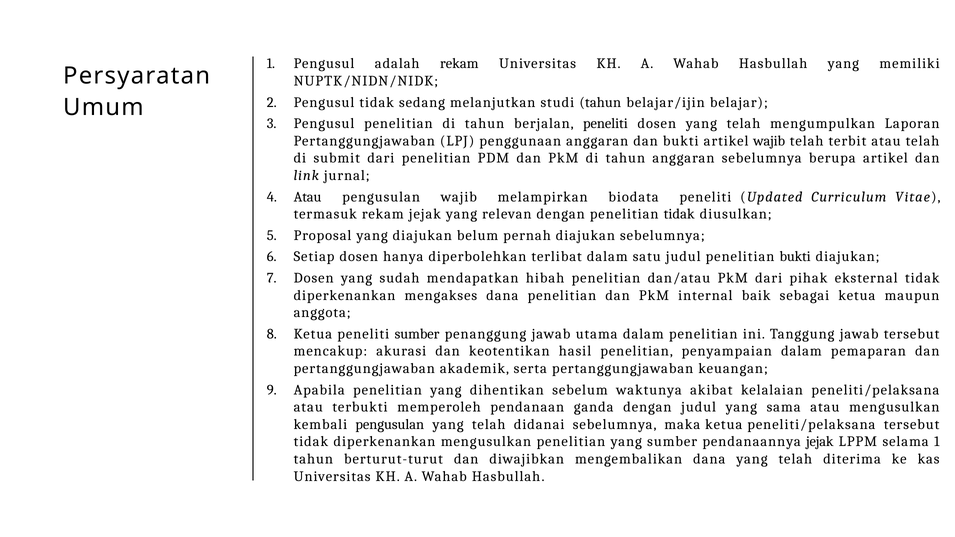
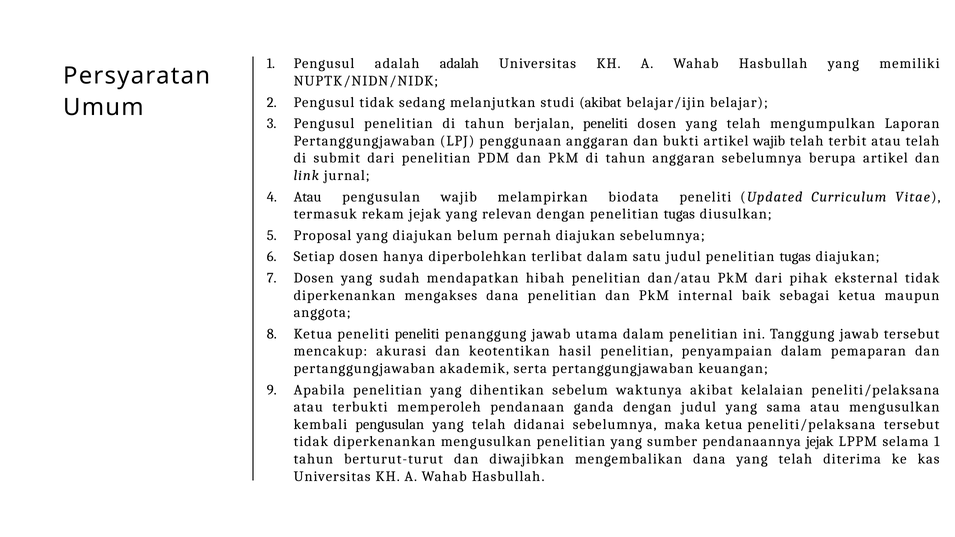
adalah rekam: rekam -> adalah (459, 64)
studi tahun: tahun -> akibat (600, 102)
dengan penelitian tidak: tidak -> tugas (679, 214)
judul penelitian bukti: bukti -> tugas (795, 257)
peneliti sumber: sumber -> peneliti (417, 334)
